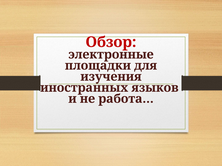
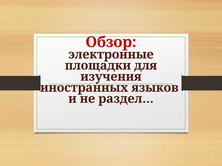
работа…: работа… -> раздел… (126, 99)
